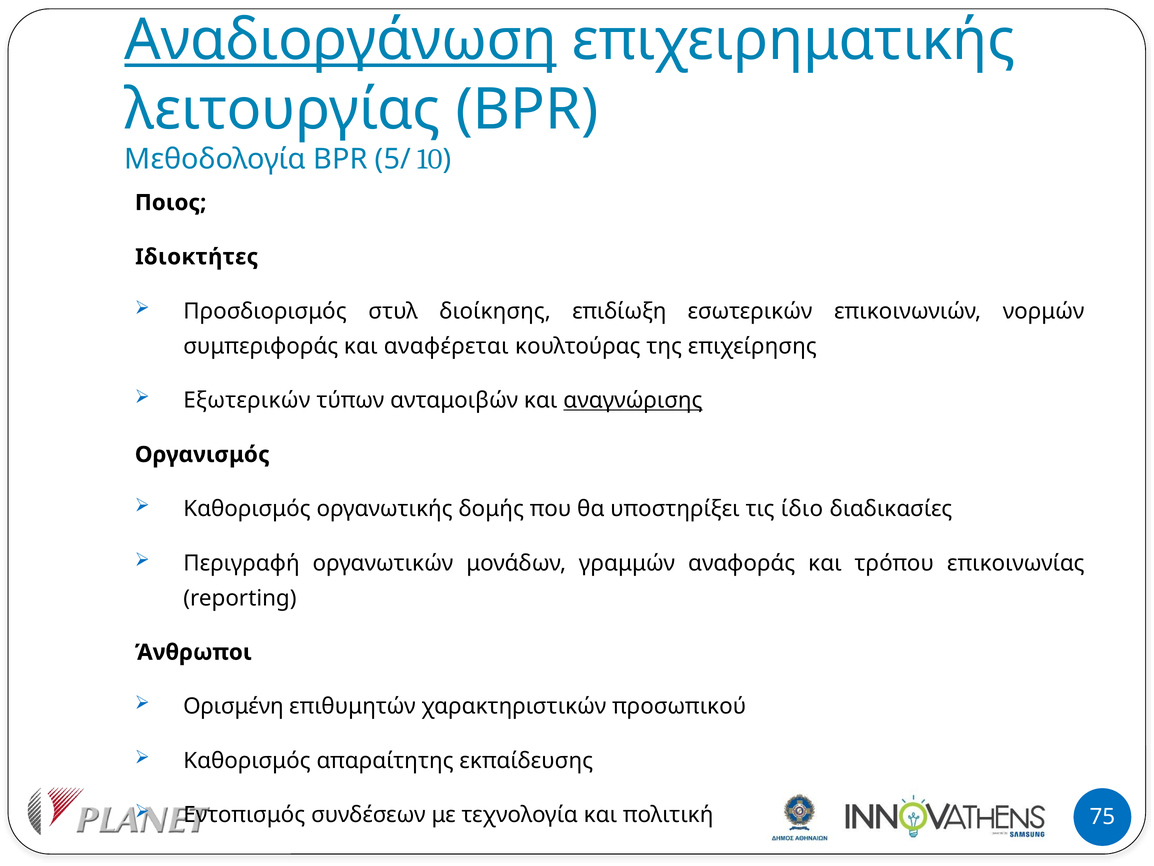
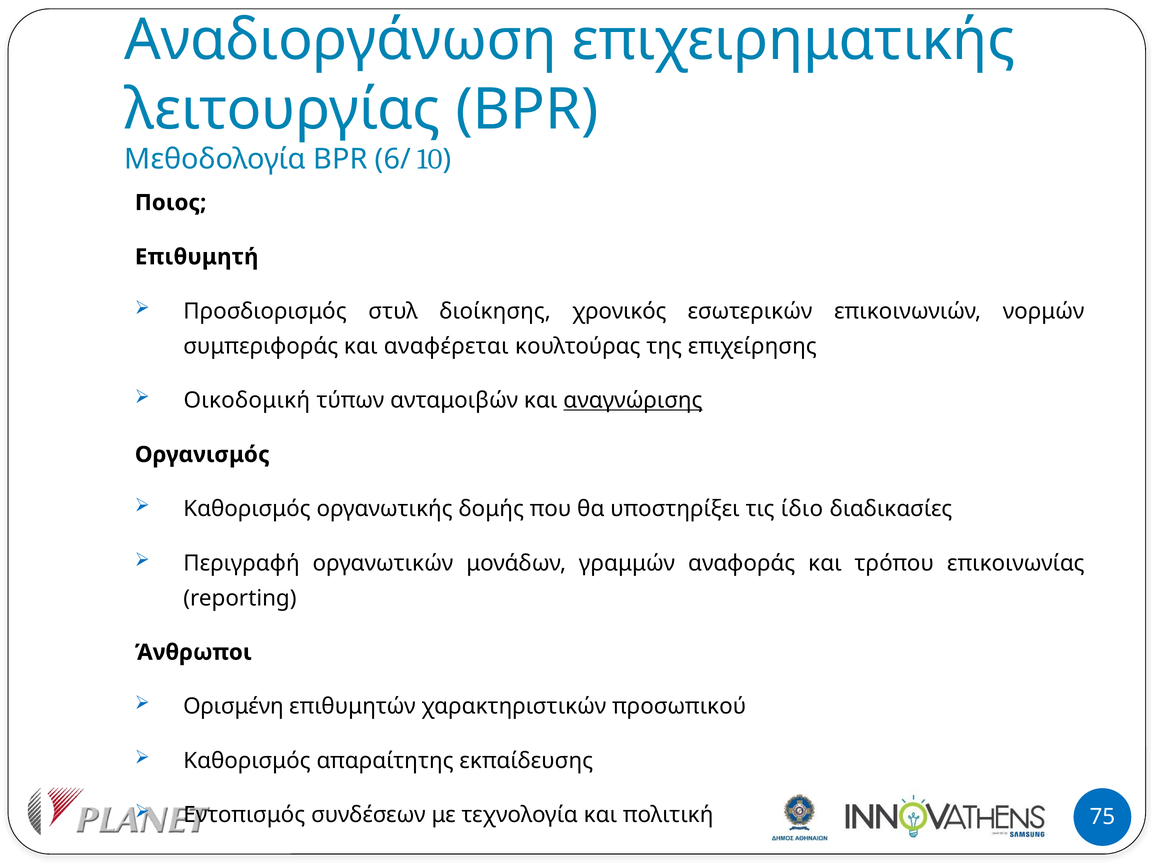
Αναδιοργάνωση underline: present -> none (341, 40)
5/: 5/ -> 6/ (393, 159)
Ιδιοκτήτες: Ιδιοκτήτες -> Επιθυμητή (197, 257)
επιδίωξη: επιδίωξη -> χρονικός (619, 311)
Εξωτερικών: Εξωτερικών -> Οικοδομική (247, 400)
